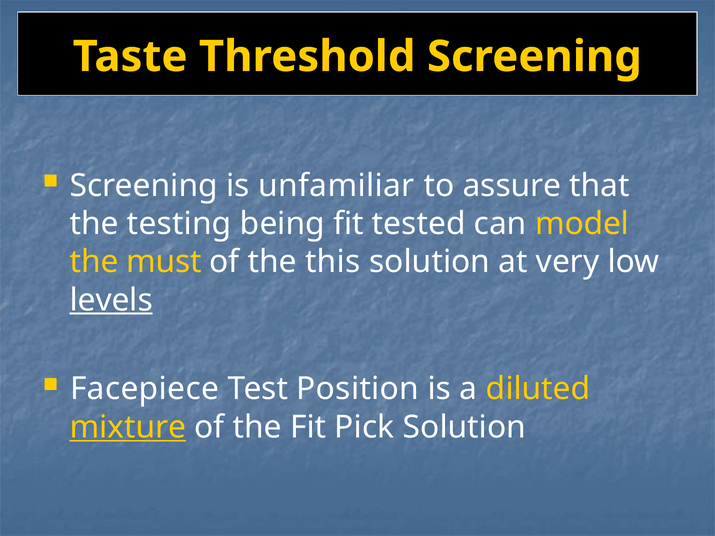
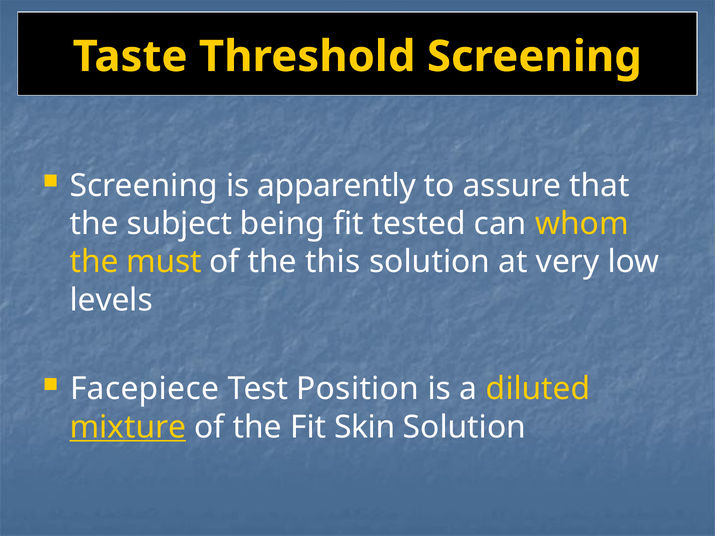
unfamiliar: unfamiliar -> apparently (337, 186)
testing: testing -> subject (179, 224)
model: model -> whom (582, 224)
levels underline: present -> none (111, 300)
Pick: Pick -> Skin (365, 427)
